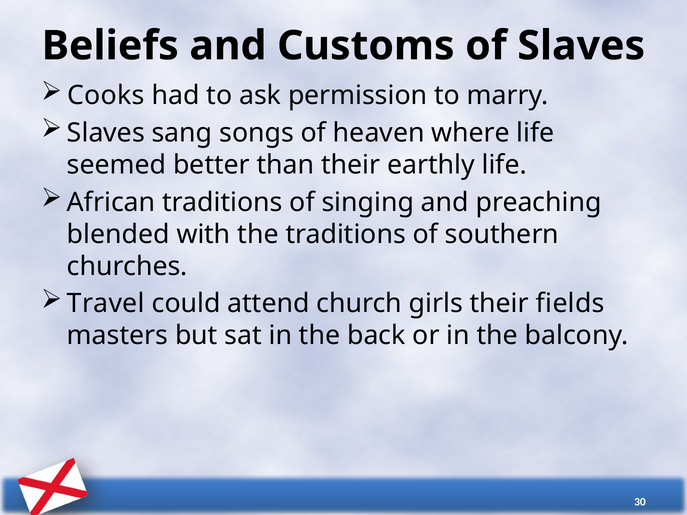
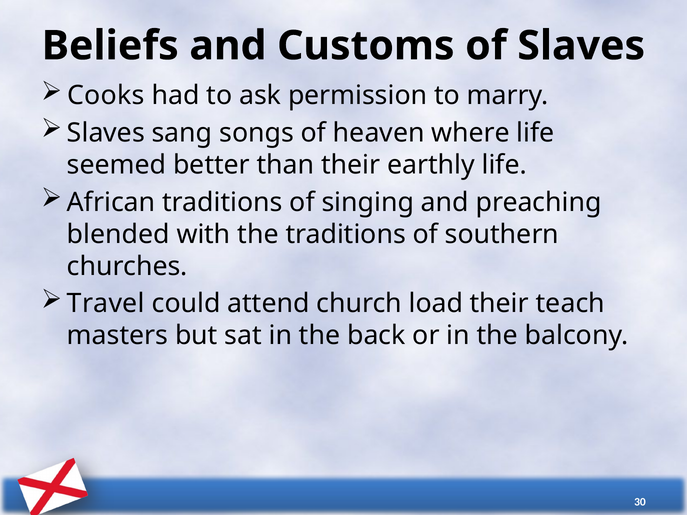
girls: girls -> load (436, 304)
fields: fields -> teach (570, 304)
